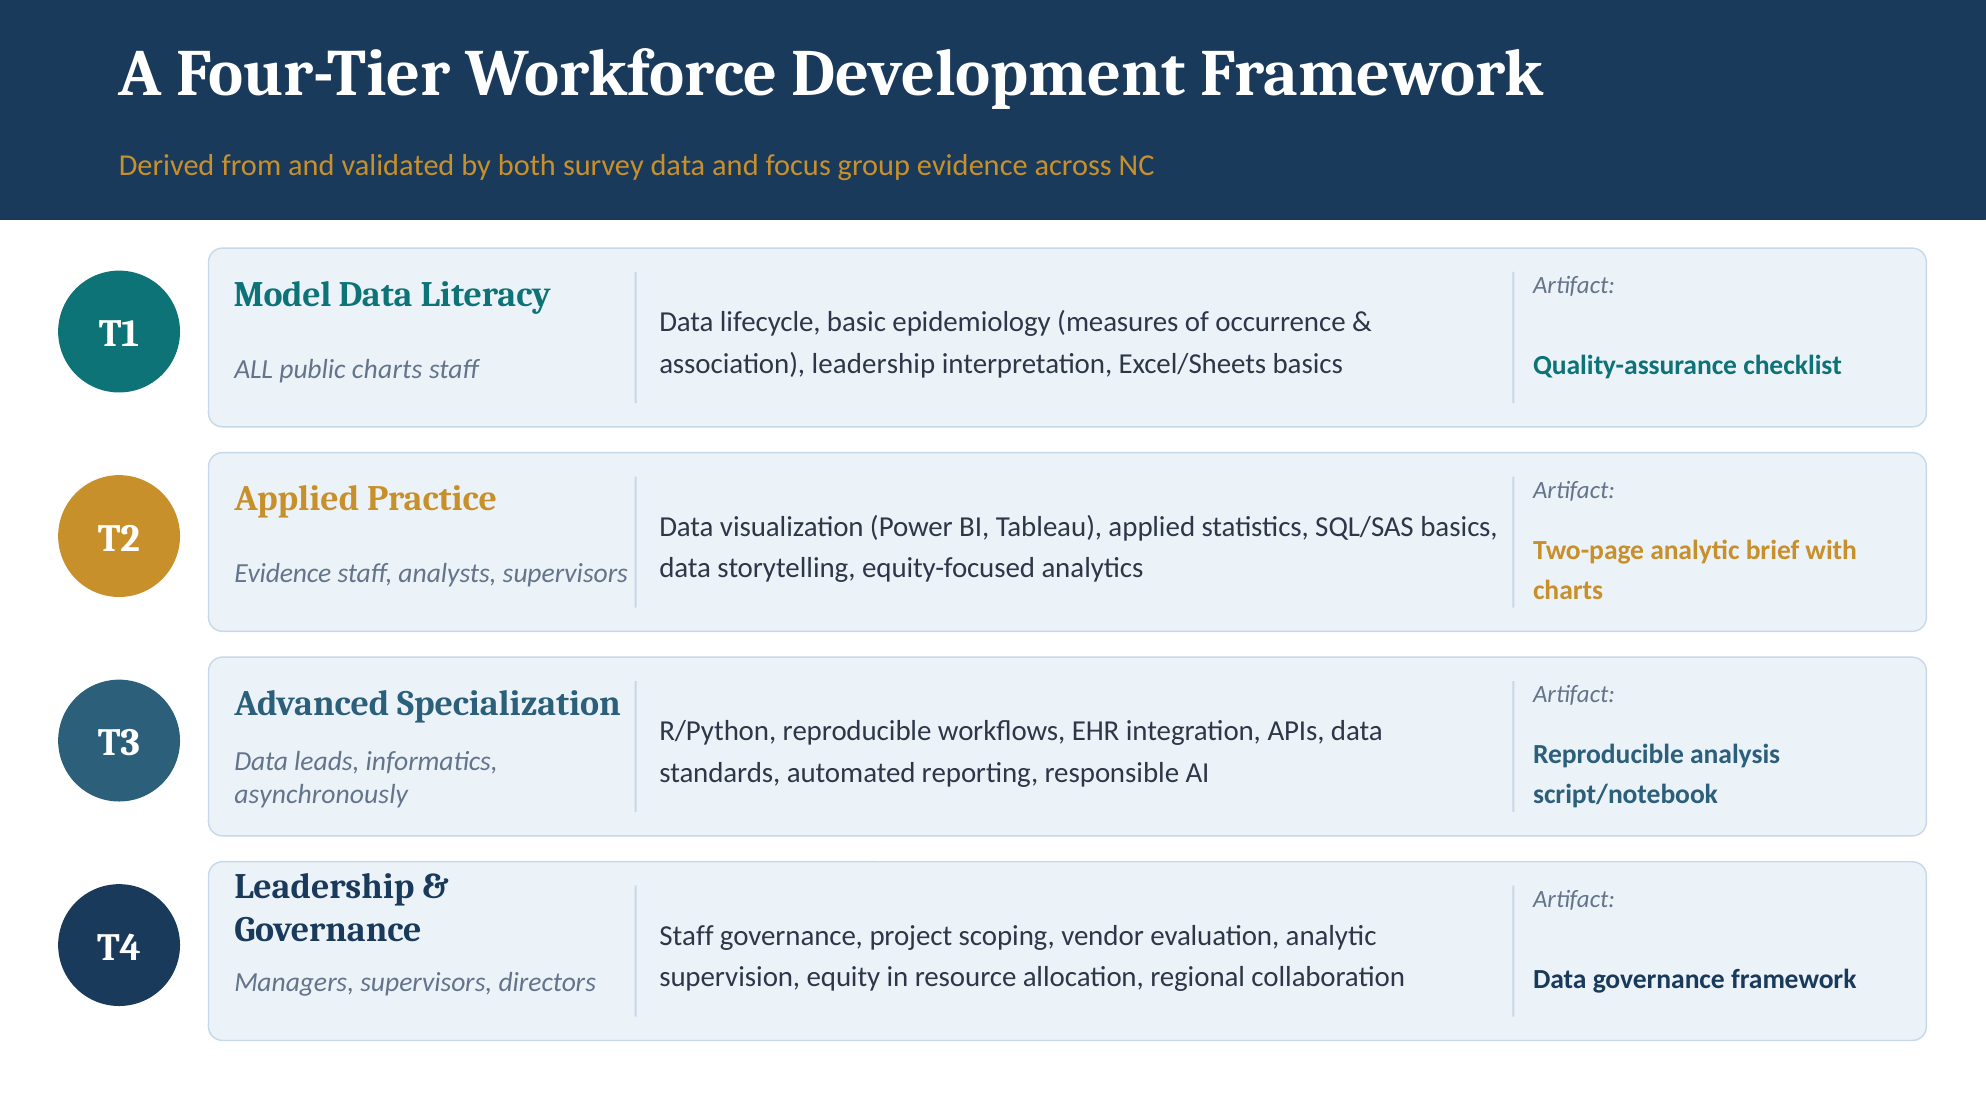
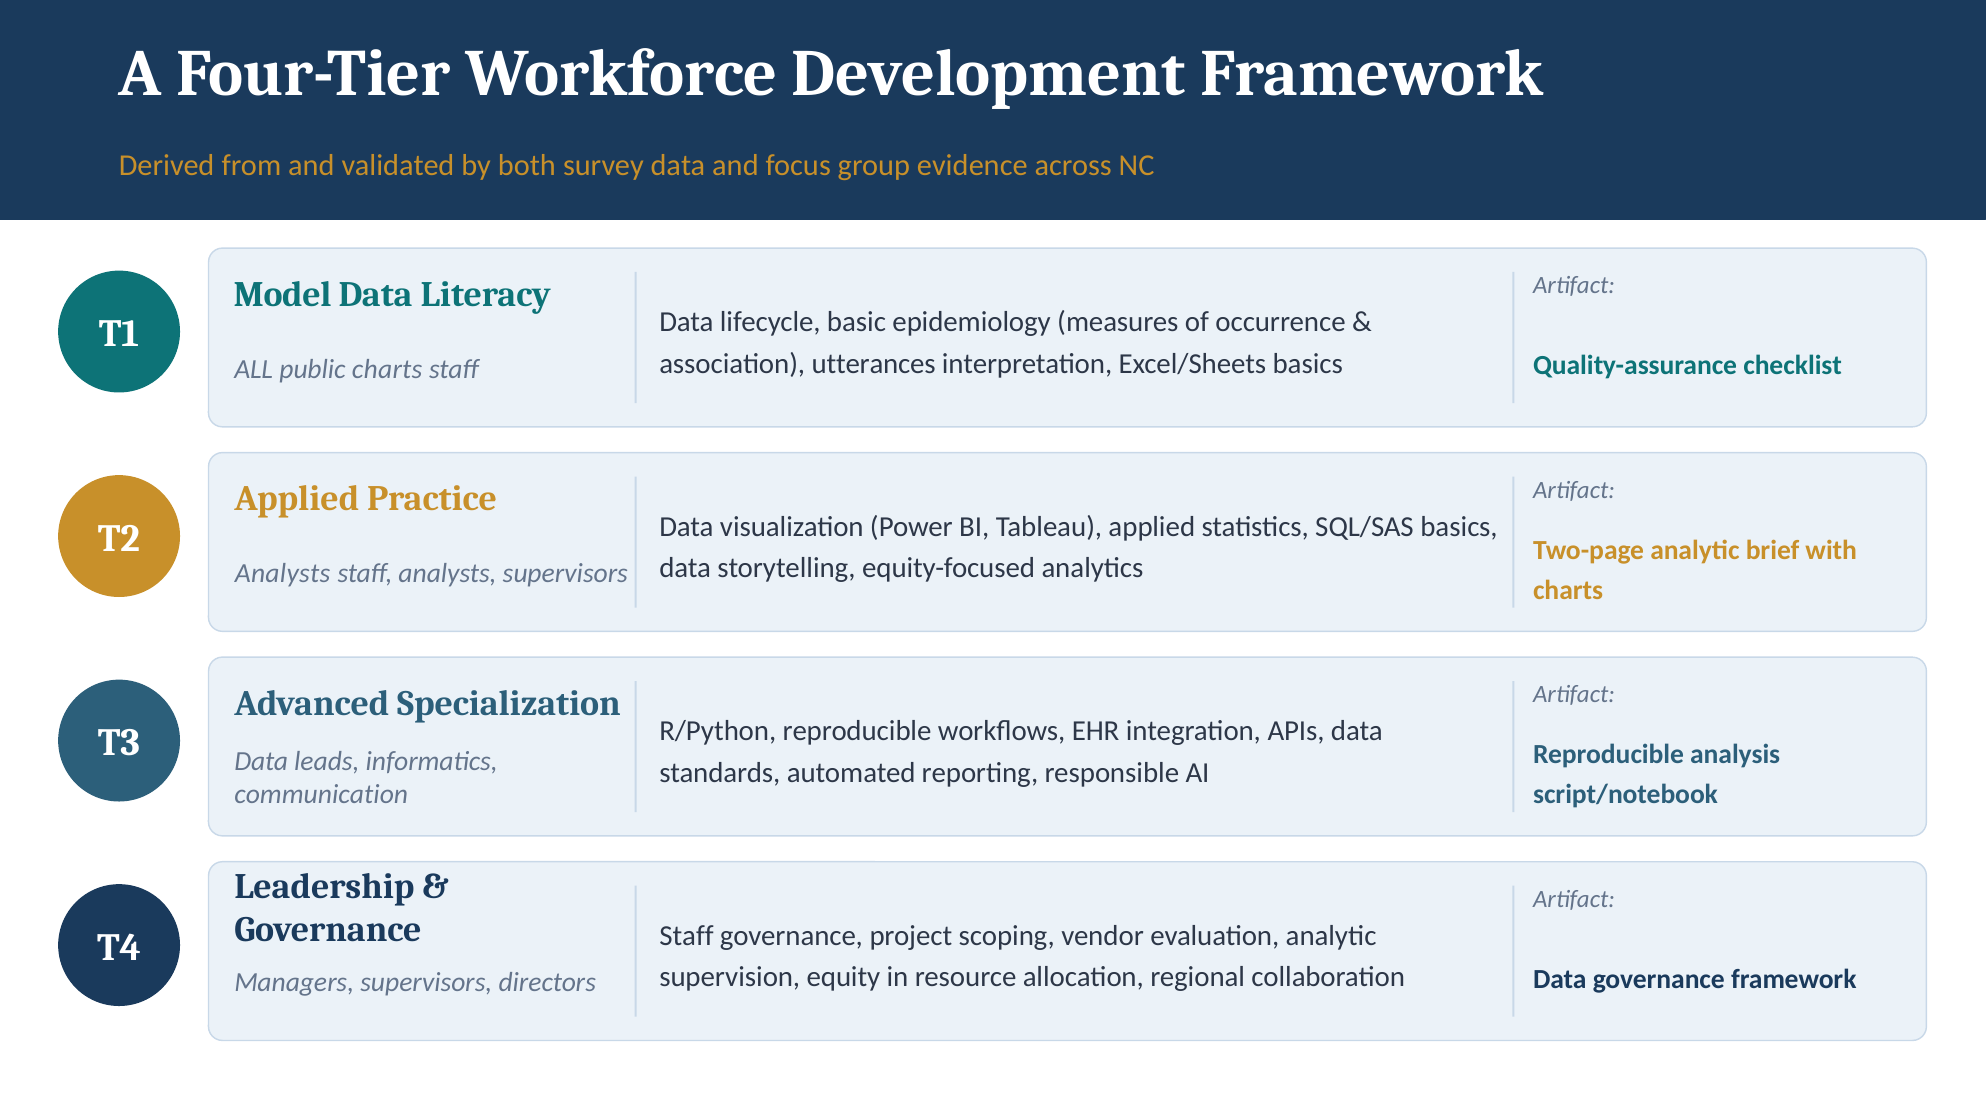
association leadership: leadership -> utterances (874, 364)
Evidence: Evidence -> Analysts (283, 574)
asynchronously: asynchronously -> communication (321, 795)
